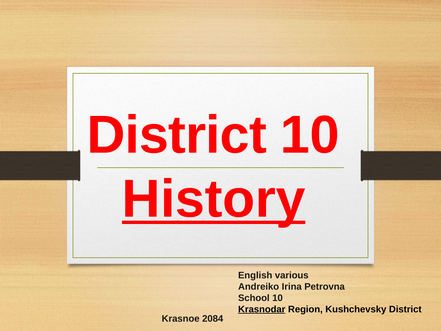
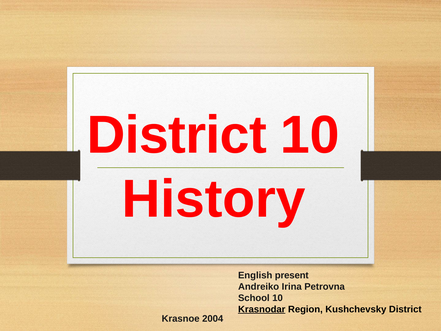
History underline: present -> none (214, 199)
various: various -> present (292, 275)
2084: 2084 -> 2004 (213, 318)
